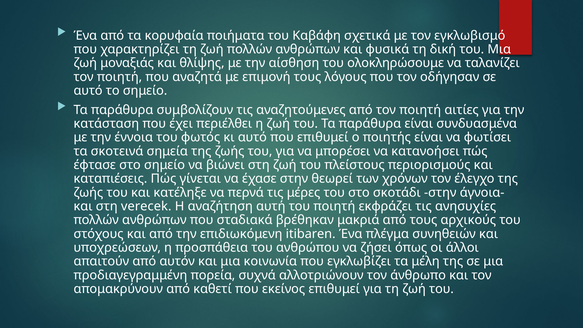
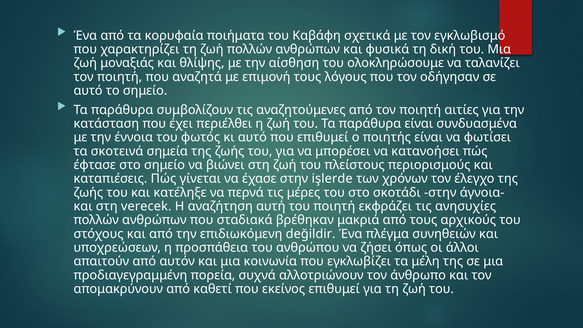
θεωρεί: θεωρεί -> işlerde (332, 179)
itibaren: itibaren -> değildir (311, 234)
